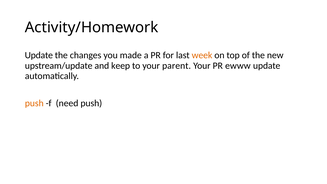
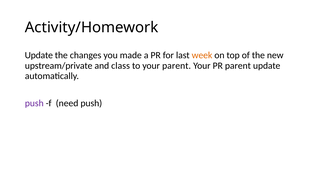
upstream/update: upstream/update -> upstream/private (59, 66)
keep: keep -> class (121, 66)
PR ewww: ewww -> parent (238, 66)
push colour: orange -> purple (34, 103)
